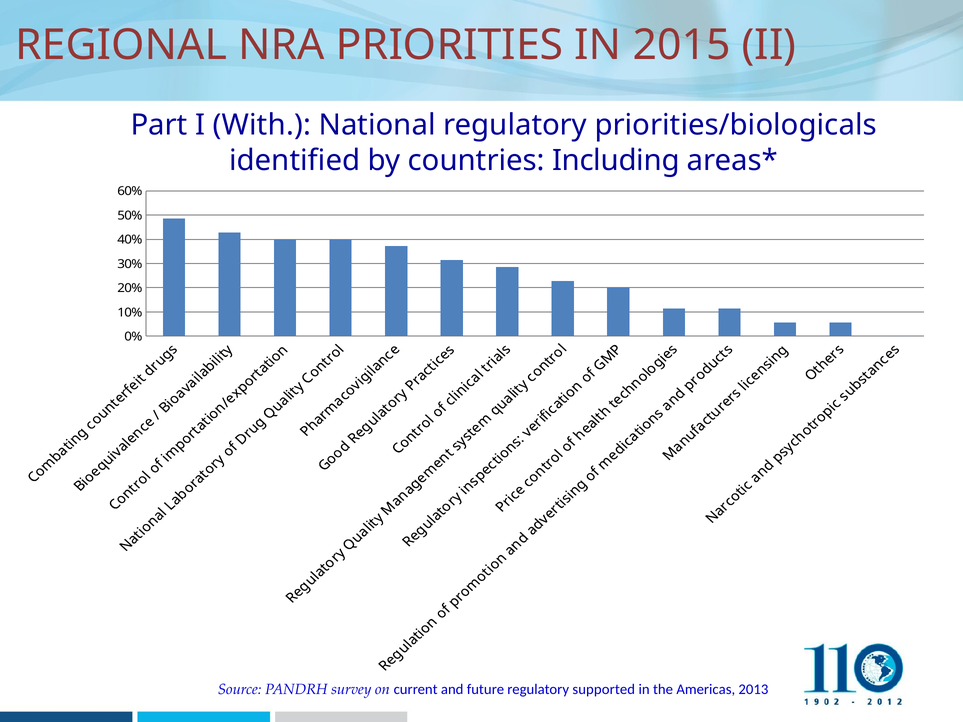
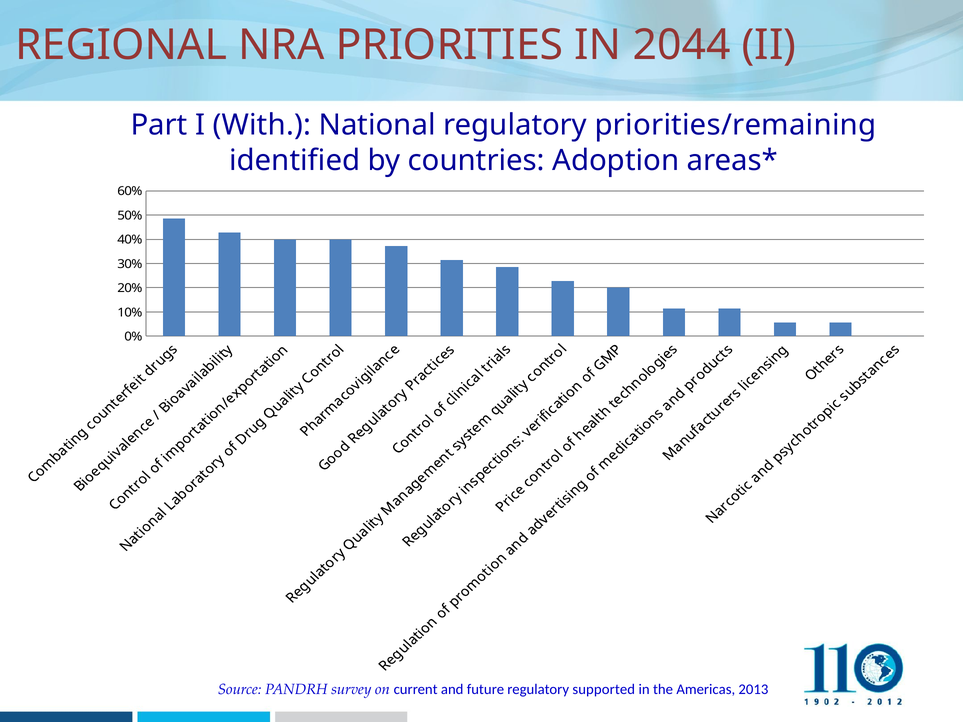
2015: 2015 -> 2044 (682, 45)
priorities/biologicals: priorities/biologicals -> priorities/remaining (736, 125)
Including: Including -> Adoption (616, 160)
